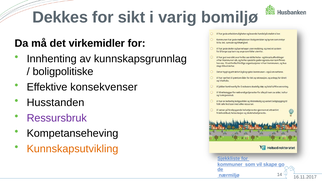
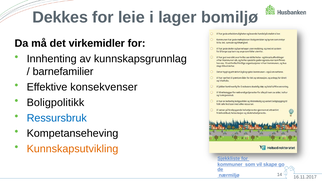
sikt: sikt -> leie (131, 17)
varig: varig -> lager (177, 17)
boligpolitiske: boligpolitiske -> barnefamilier (63, 72)
Husstanden: Husstanden -> Boligpolitikk (55, 103)
Ressursbruk colour: purple -> blue (57, 118)
